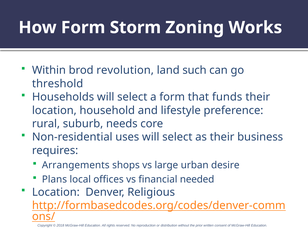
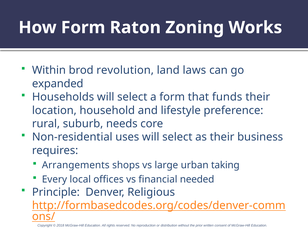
Storm: Storm -> Raton (135, 28)
such: such -> laws (194, 70)
threshold: threshold -> expanded (58, 84)
desire: desire -> taking (225, 165)
Plans: Plans -> Every (54, 179)
Location: Location -> Principle (56, 192)
